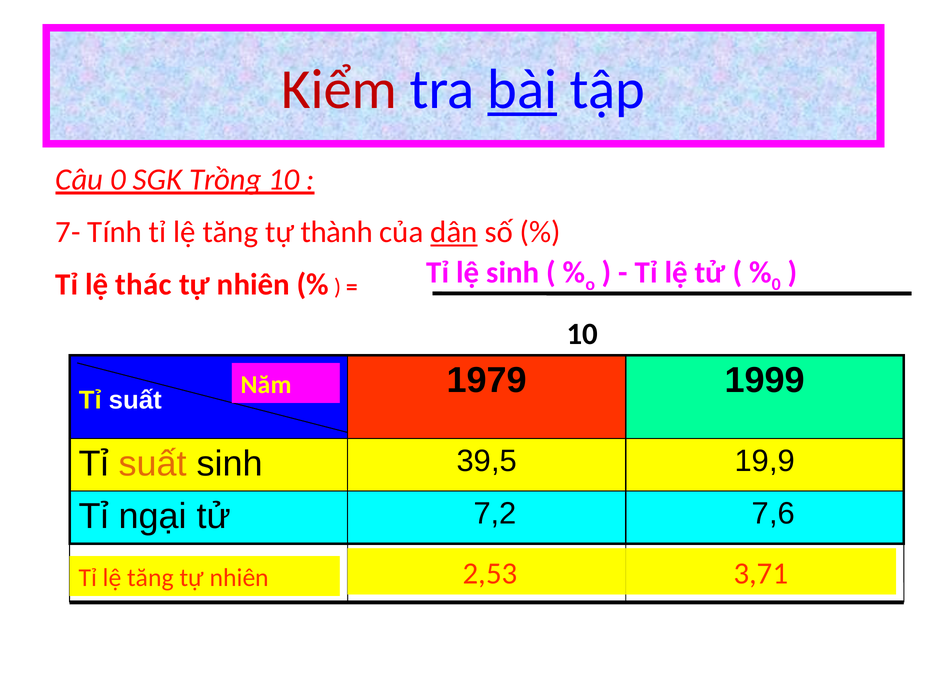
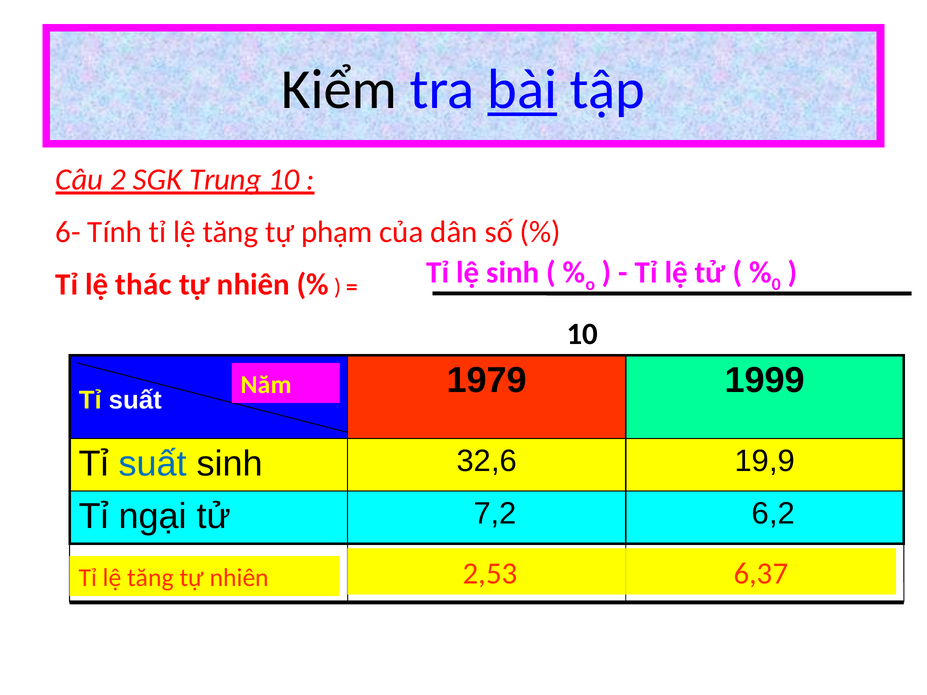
Kiểm colour: red -> black (339, 90)
Câu 0: 0 -> 2 (118, 180)
Trồng: Trồng -> Trung (225, 180)
7-: 7- -> 6- (68, 232)
thành: thành -> phạm (337, 232)
dân underline: present -> none (454, 232)
suất colour: orange -> blue (153, 464)
39,5: 39,5 -> 32,6 (487, 461)
7,6: 7,6 -> 6,2 (773, 514)
3,71: 3,71 -> 6,37 (761, 574)
